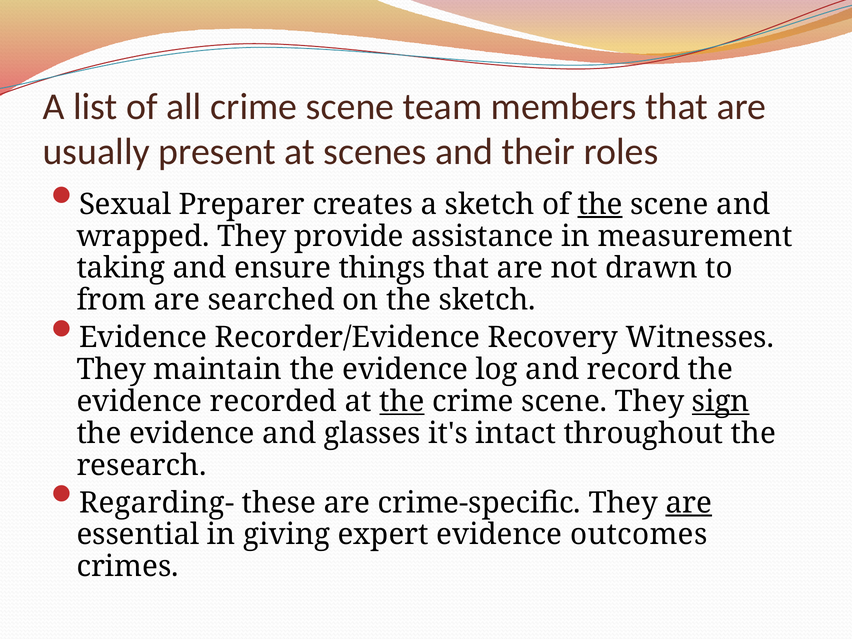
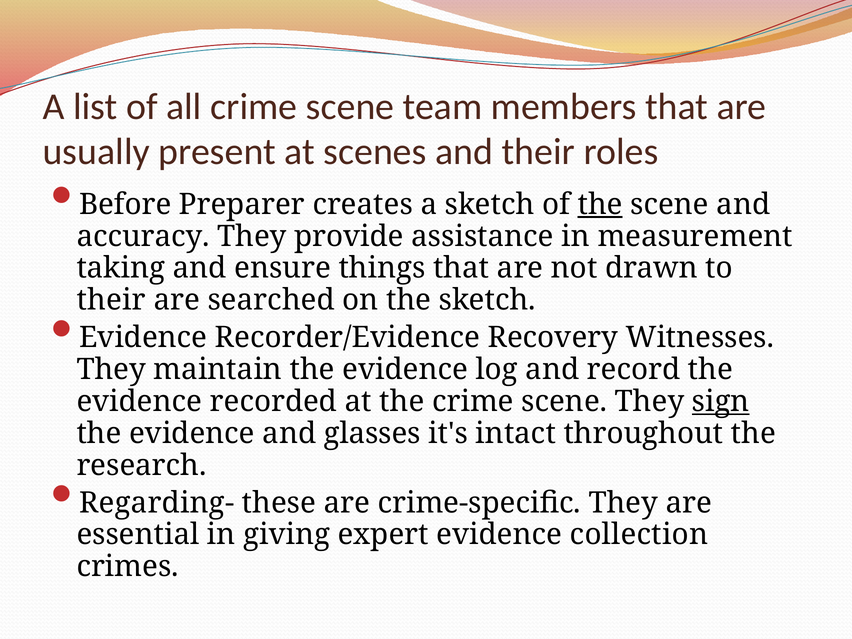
Sexual: Sexual -> Before (125, 204)
wrapped: wrapped -> accuracy (143, 236)
from: from -> their (111, 300)
the underline: present -> none (402, 401)
are underline: present -> none (689, 503)
outcomes: outcomes -> collection (639, 535)
